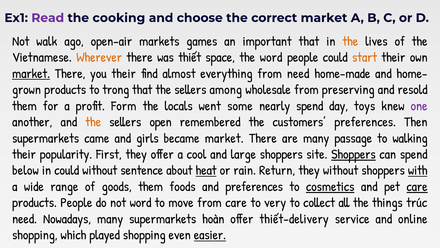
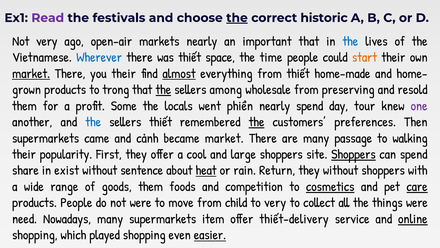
cooking: cooking -> festivals (119, 18)
the underline: none -> present (237, 18)
correct market: market -> historic (324, 18)
Not walk: walk -> very (47, 41)
markets games: games -> nearly (202, 41)
the colour: orange -> blue (350, 41)
Wherever colour: orange -> blue (99, 57)
the word: word -> time (271, 57)
almost underline: none -> present (179, 73)
from need: need -> thiết (298, 73)
the underline: none -> present (163, 90)
Form: Form -> Some (124, 106)
some: some -> phiền (240, 106)
toys: toys -> tour (365, 106)
the colour: orange -> blue (93, 122)
sellers open: open -> thiết (161, 122)
the underline: none -> present (257, 122)
girls: girls -> cảnh (147, 138)
below: below -> share (25, 170)
in could: could -> exist (67, 170)
with underline: present -> none (418, 170)
and preferences: preferences -> competition (254, 186)
not word: word -> were (141, 202)
from care: care -> child (236, 202)
things trúc: trúc -> were (417, 202)
hoàn: hoàn -> item (213, 219)
online underline: none -> present (413, 219)
